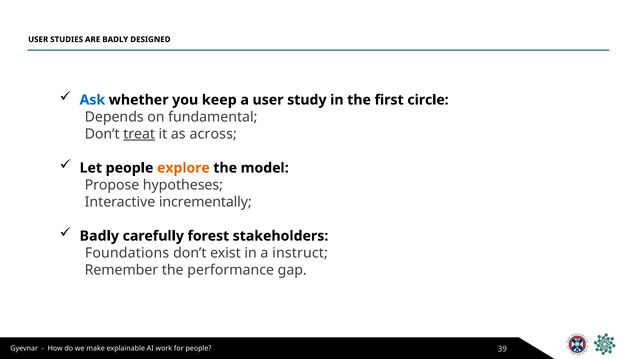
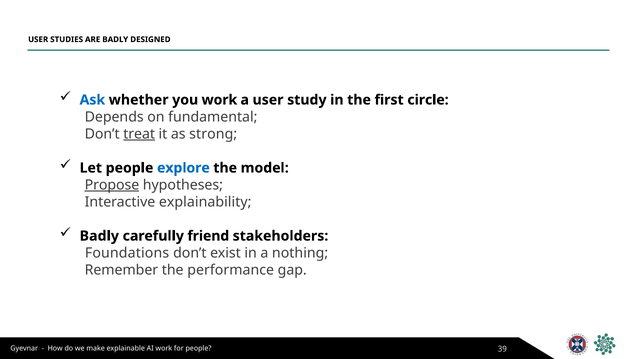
you keep: keep -> work (219, 100)
across: across -> strong (213, 134)
explore colour: orange -> blue (183, 168)
Propose underline: none -> present (112, 185)
incrementally: incrementally -> explainability (205, 202)
forest: forest -> friend (208, 236)
instruct: instruct -> nothing (300, 252)
